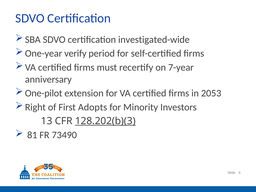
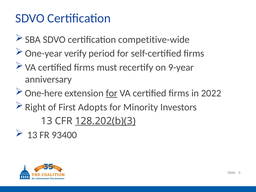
investigated-wide: investigated-wide -> competitive-wide (154, 40)
7-year: 7-year -> 9-year (181, 67)
One-pilot: One-pilot -> One-here (44, 93)
for underline: none -> present (112, 93)
2053: 2053 -> 2022 (211, 93)
81: 81 -> 13 (32, 135)
73490: 73490 -> 93400 (64, 135)
